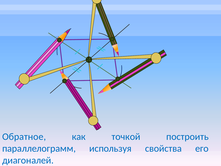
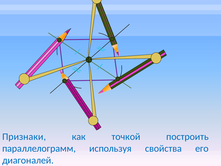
Обратное: Обратное -> Признаки (24, 137)
